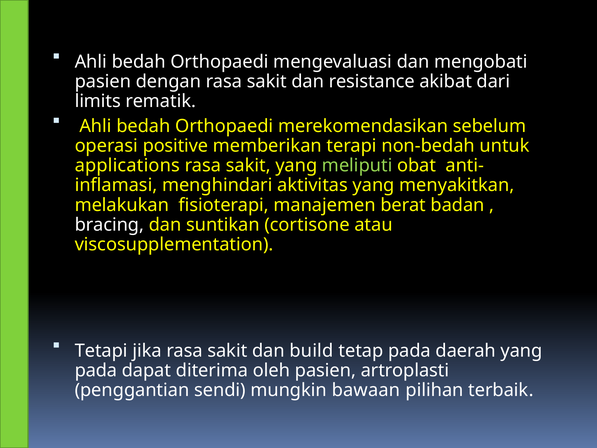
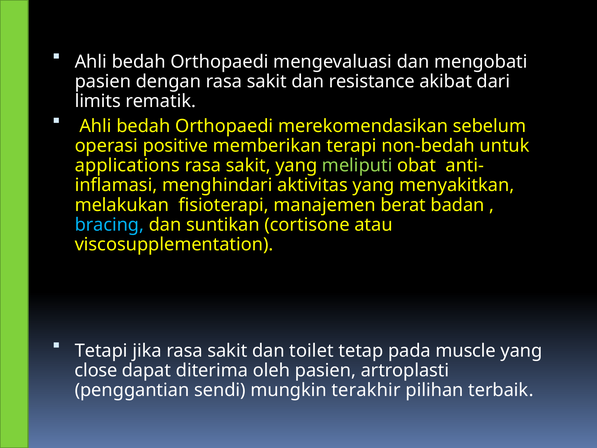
bracing colour: white -> light blue (109, 225)
build: build -> toilet (312, 350)
daerah: daerah -> muscle (466, 350)
pada: pada -> close (96, 370)
bawaan: bawaan -> terakhir (366, 390)
